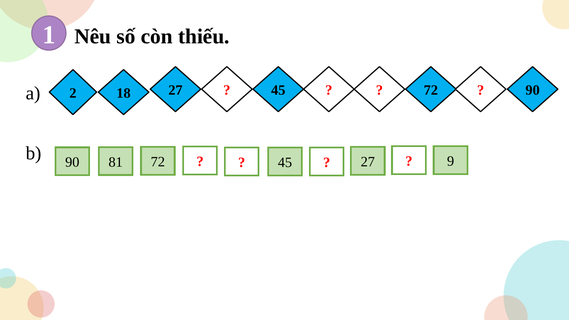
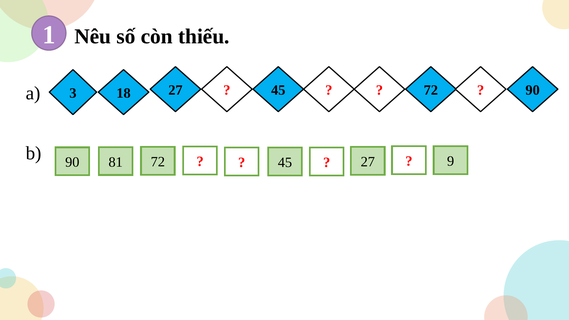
2: 2 -> 3 (73, 93)
